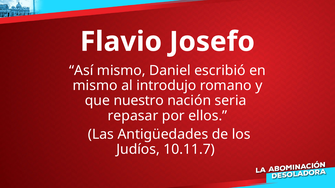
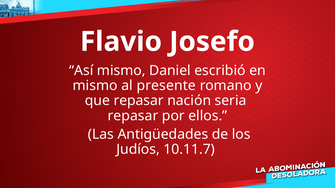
introdujo: introdujo -> presente (166, 86)
que nuestro: nuestro -> repasar (139, 101)
